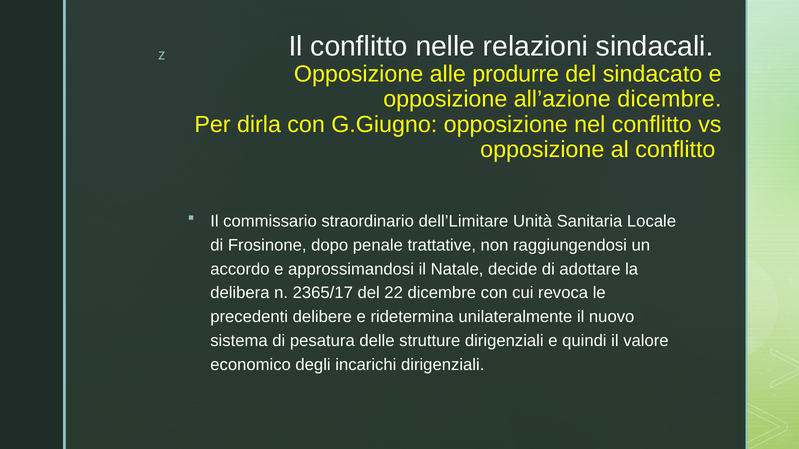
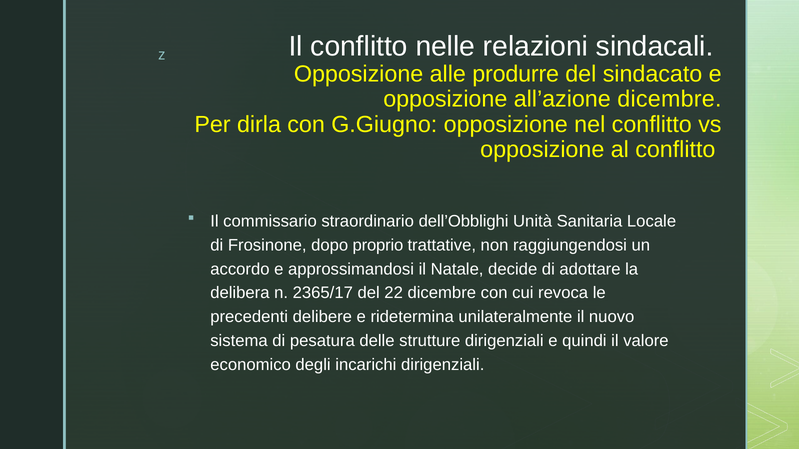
dell’Limitare: dell’Limitare -> dell’Obblighi (464, 221)
penale: penale -> proprio (378, 245)
